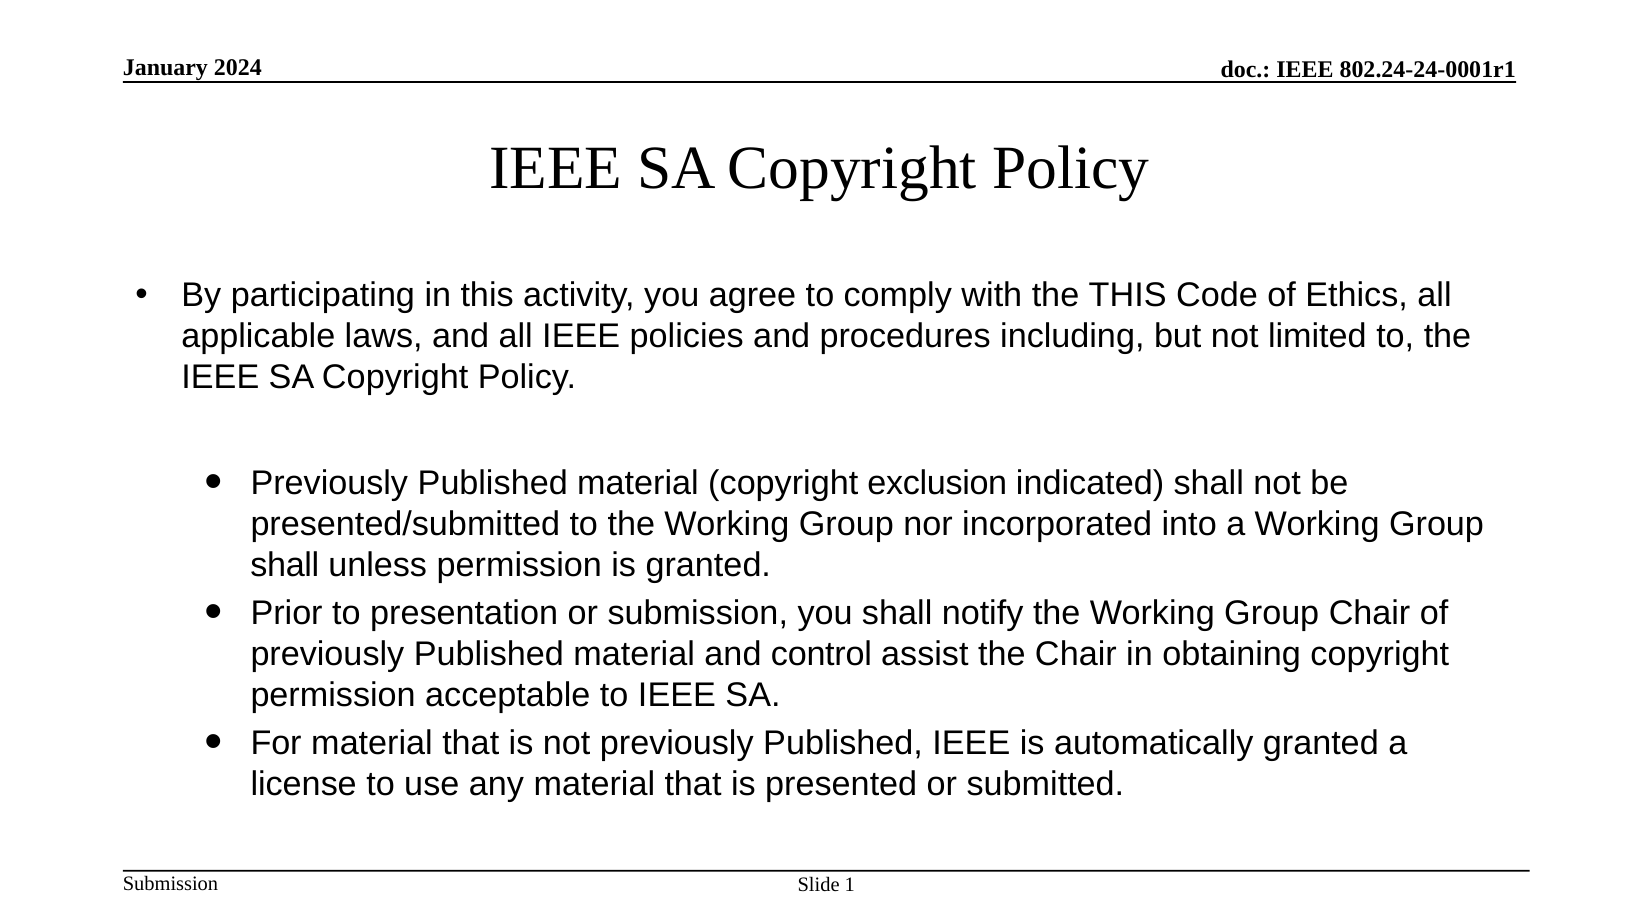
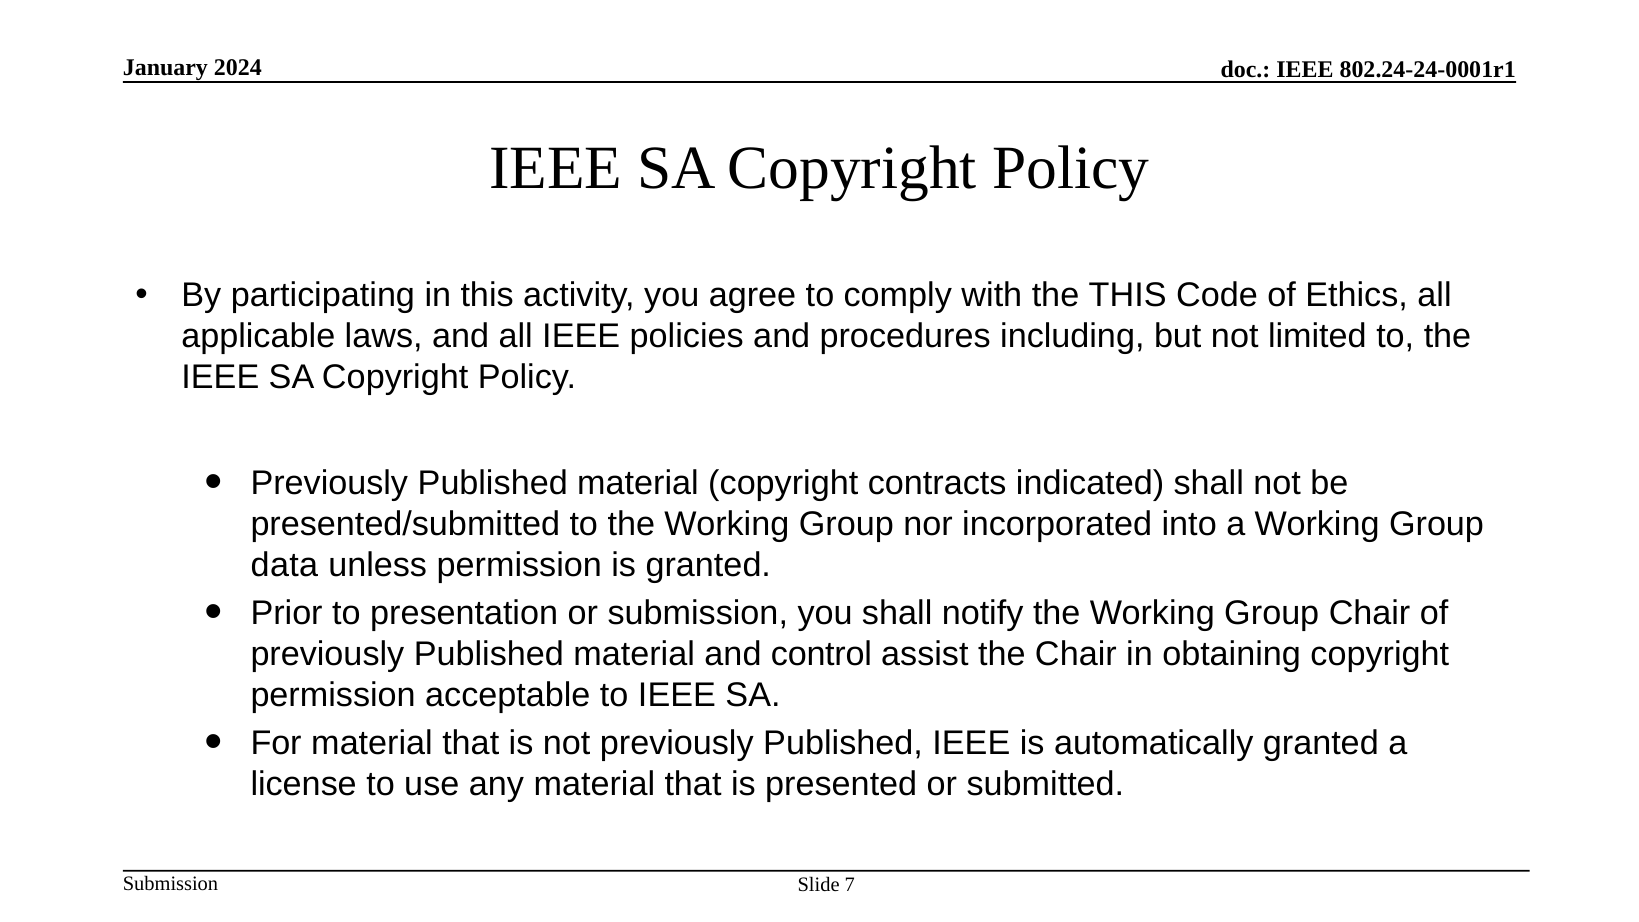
exclusion: exclusion -> contracts (937, 483)
shall: shall -> data (284, 565)
1: 1 -> 7 (850, 884)
